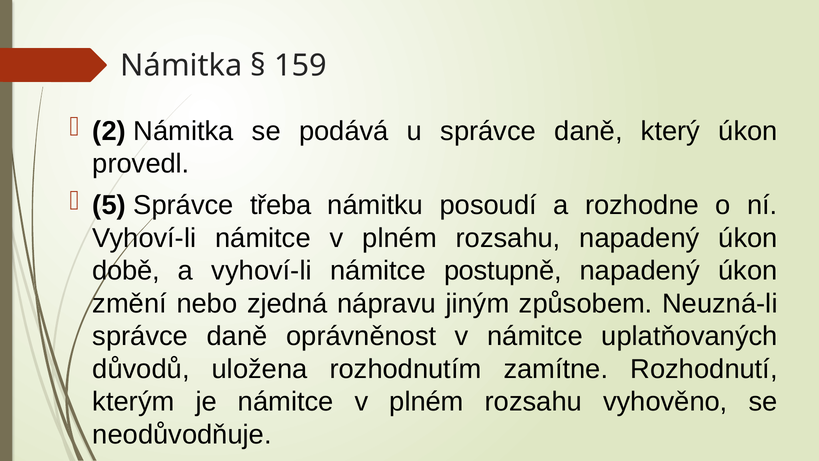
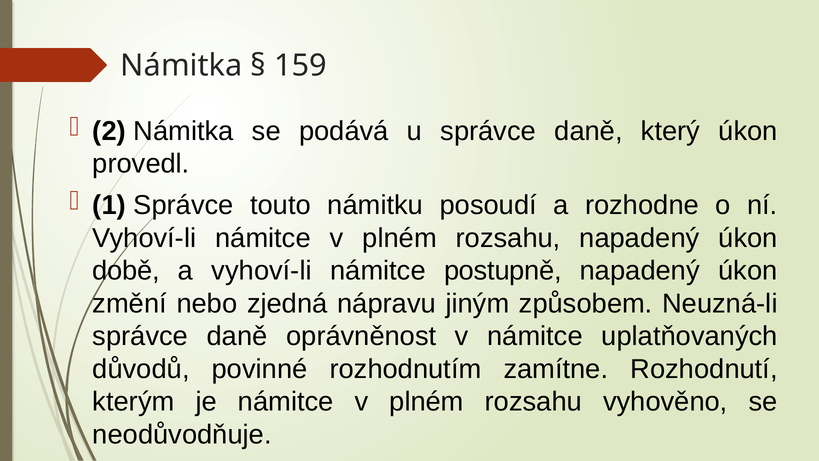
5: 5 -> 1 (109, 205)
třeba: třeba -> touto (280, 205)
uložena: uložena -> povinné (260, 369)
